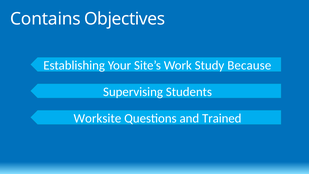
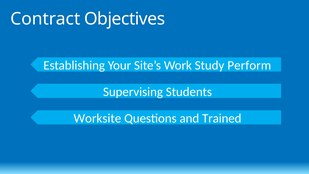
Contains: Contains -> Contract (45, 19)
Because: Because -> Perform (249, 65)
